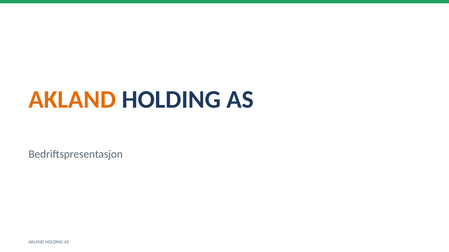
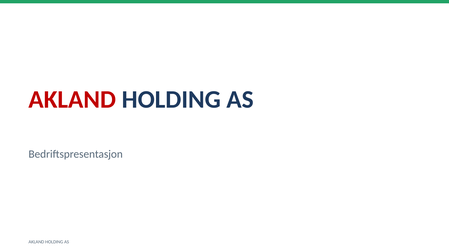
AKLAND colour: orange -> red (72, 100)
